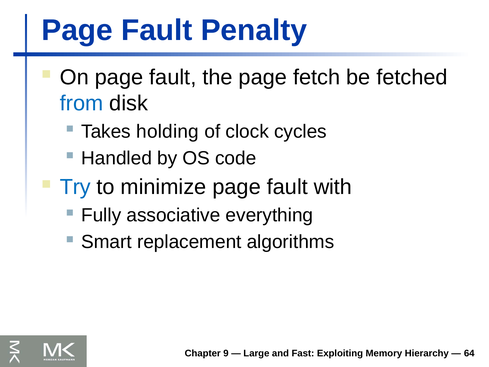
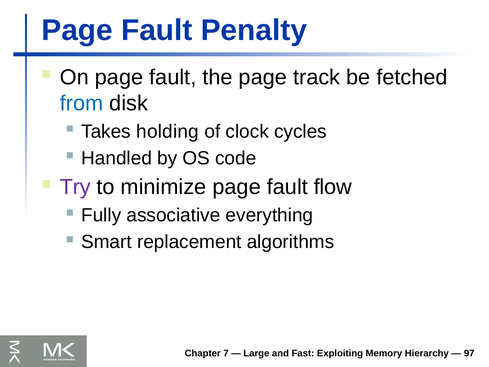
fetch: fetch -> track (317, 77)
Try colour: blue -> purple (75, 187)
with: with -> flow (333, 187)
9: 9 -> 7 (226, 353)
64: 64 -> 97 (469, 353)
